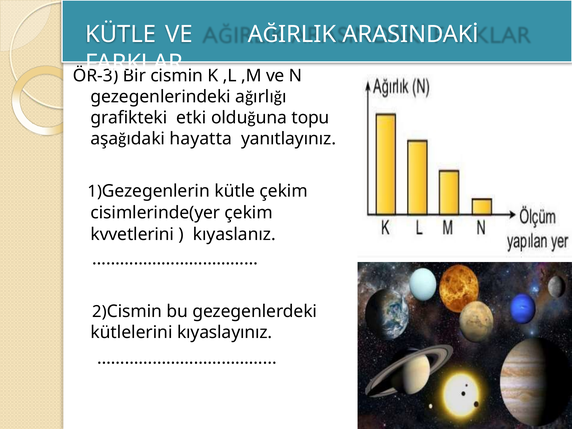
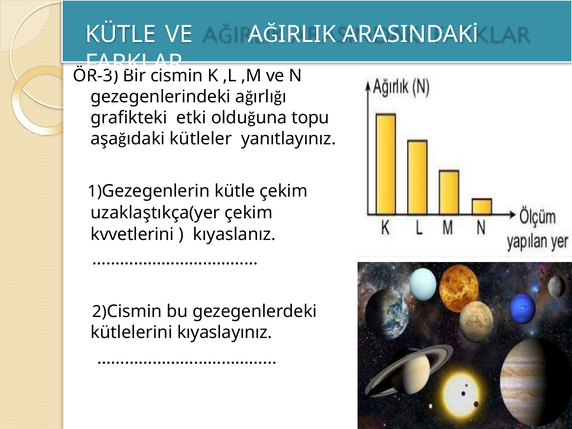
hayatta: hayatta -> kütleler (201, 139)
cisimlerinde(yer: cisimlerinde(yer -> uzaklaştıkça(yer (155, 213)
